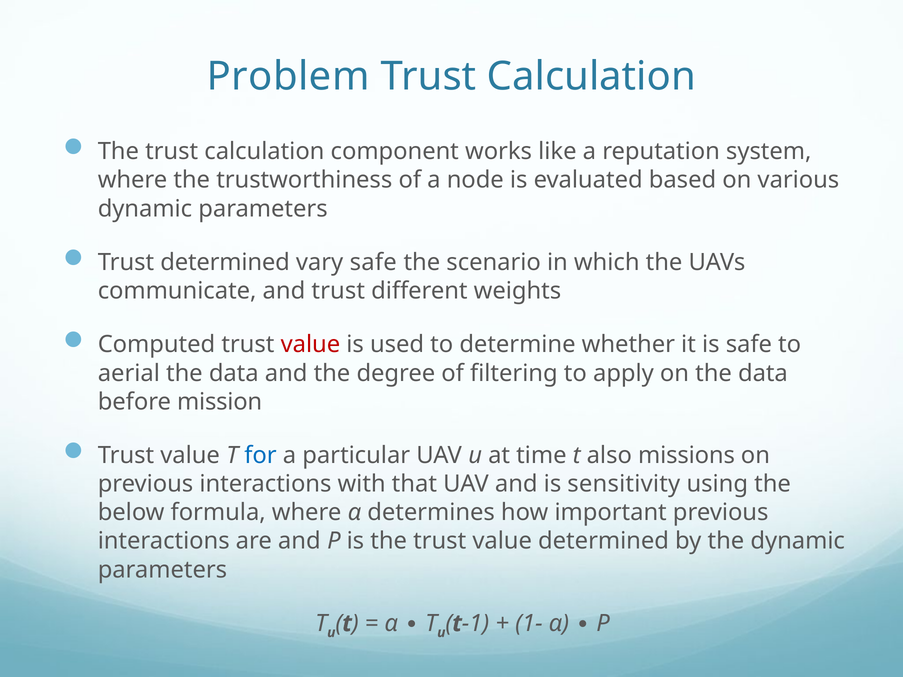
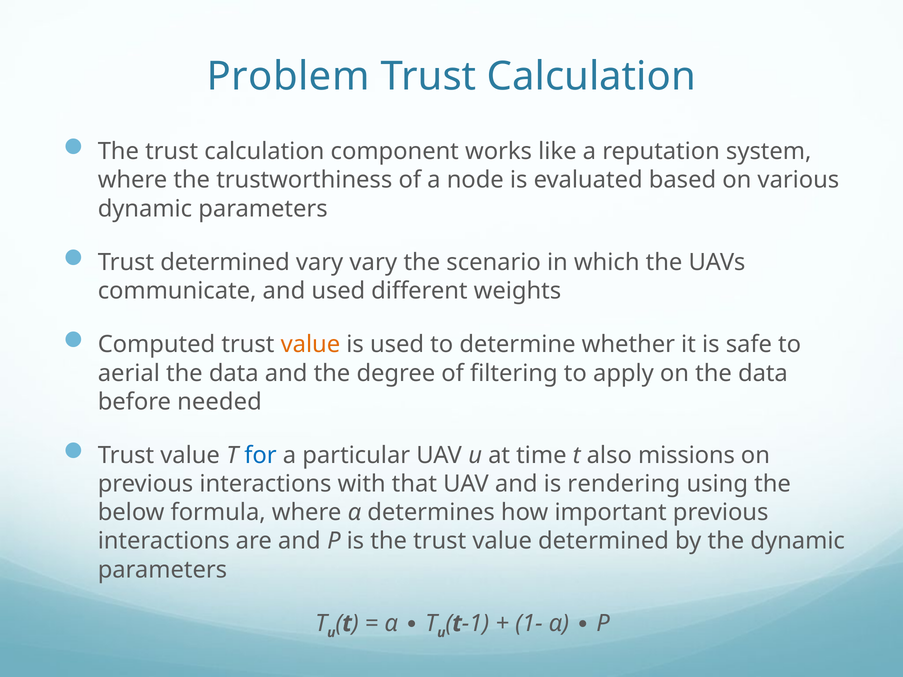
vary safe: safe -> vary (373, 262)
and trust: trust -> used (338, 291)
value colour: red -> orange (310, 345)
mission: mission -> needed (219, 402)
sensitivity: sensitivity -> rendering (624, 484)
